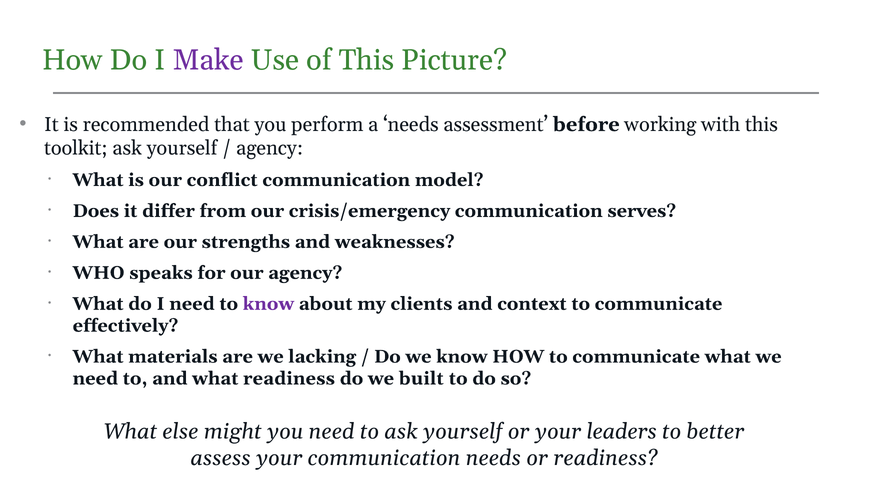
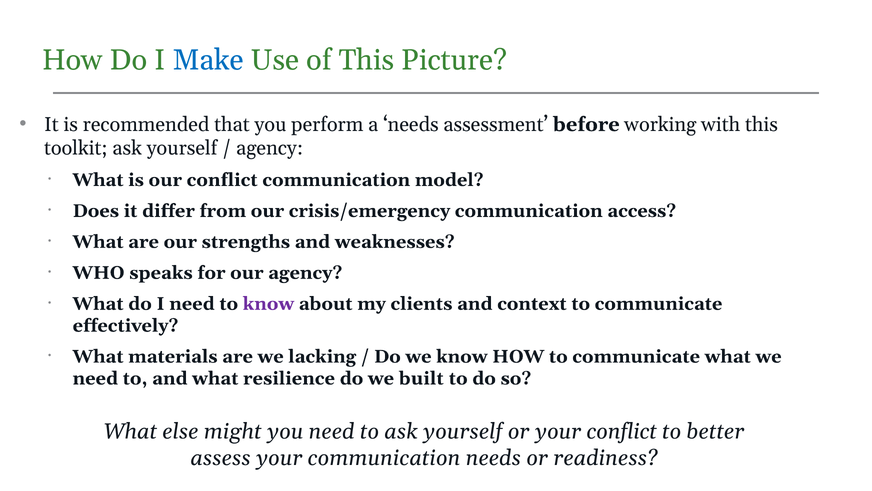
Make colour: purple -> blue (208, 60)
serves: serves -> access (642, 211)
what readiness: readiness -> resilience (289, 378)
your leaders: leaders -> conflict (622, 431)
